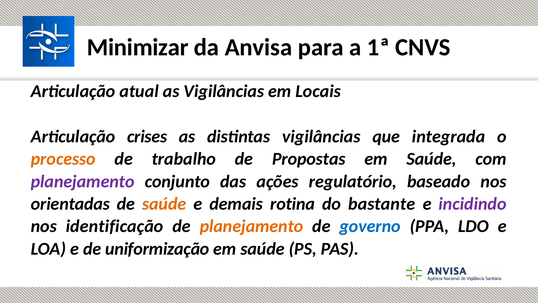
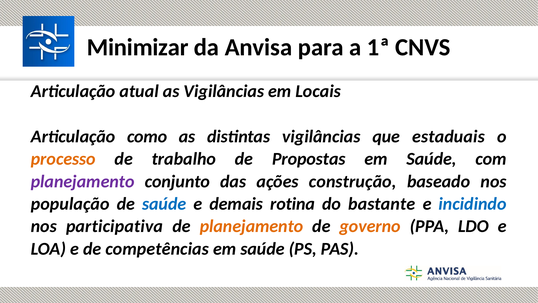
crises: crises -> como (147, 136)
integrada: integrada -> estaduais (448, 136)
regulatório: regulatório -> construção (353, 181)
orientadas: orientadas -> população (70, 204)
saúde colour: orange -> blue (164, 204)
incidindo colour: purple -> blue (473, 204)
identificação: identificação -> participativa (115, 226)
governo colour: blue -> orange (370, 226)
uniformização: uniformização -> competências (157, 249)
